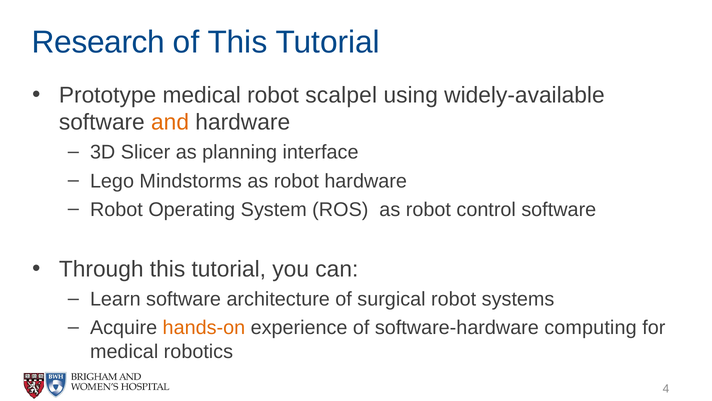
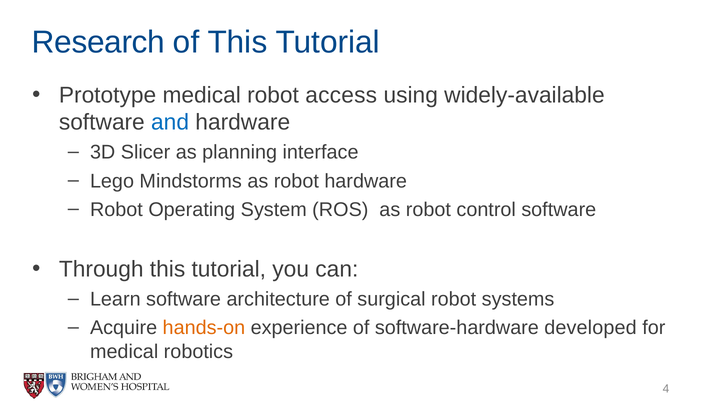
scalpel: scalpel -> access (341, 95)
and colour: orange -> blue (170, 122)
computing: computing -> developed (590, 327)
